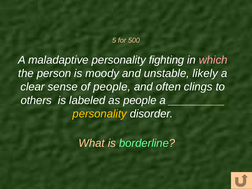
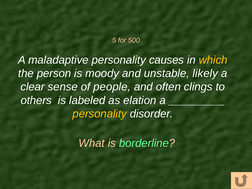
fighting: fighting -> causes (166, 60)
which colour: pink -> yellow (213, 60)
as people: people -> elation (140, 100)
